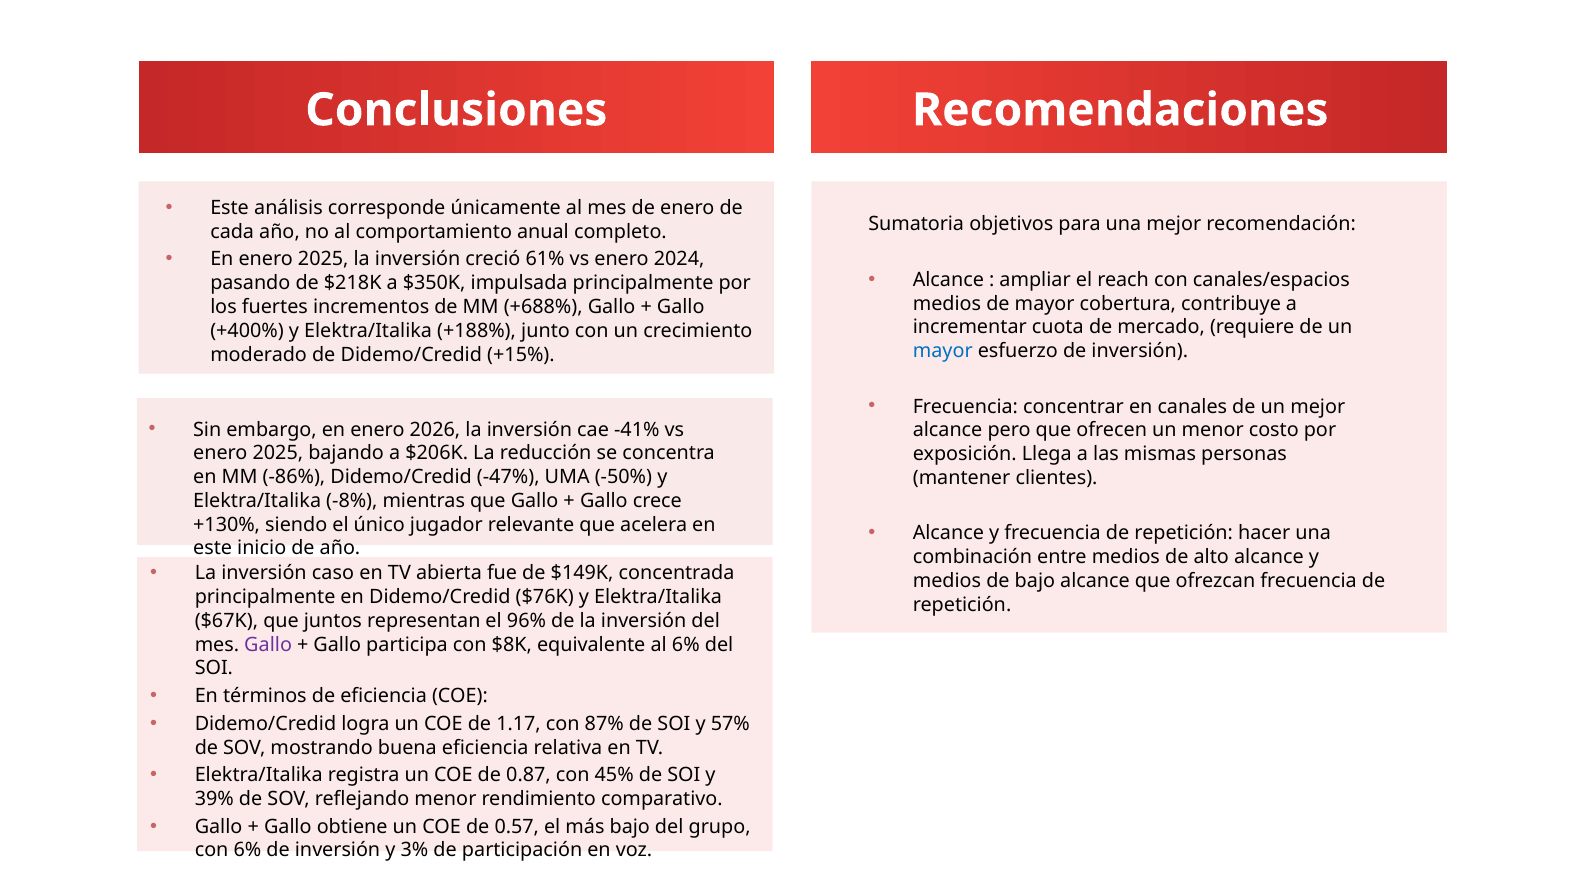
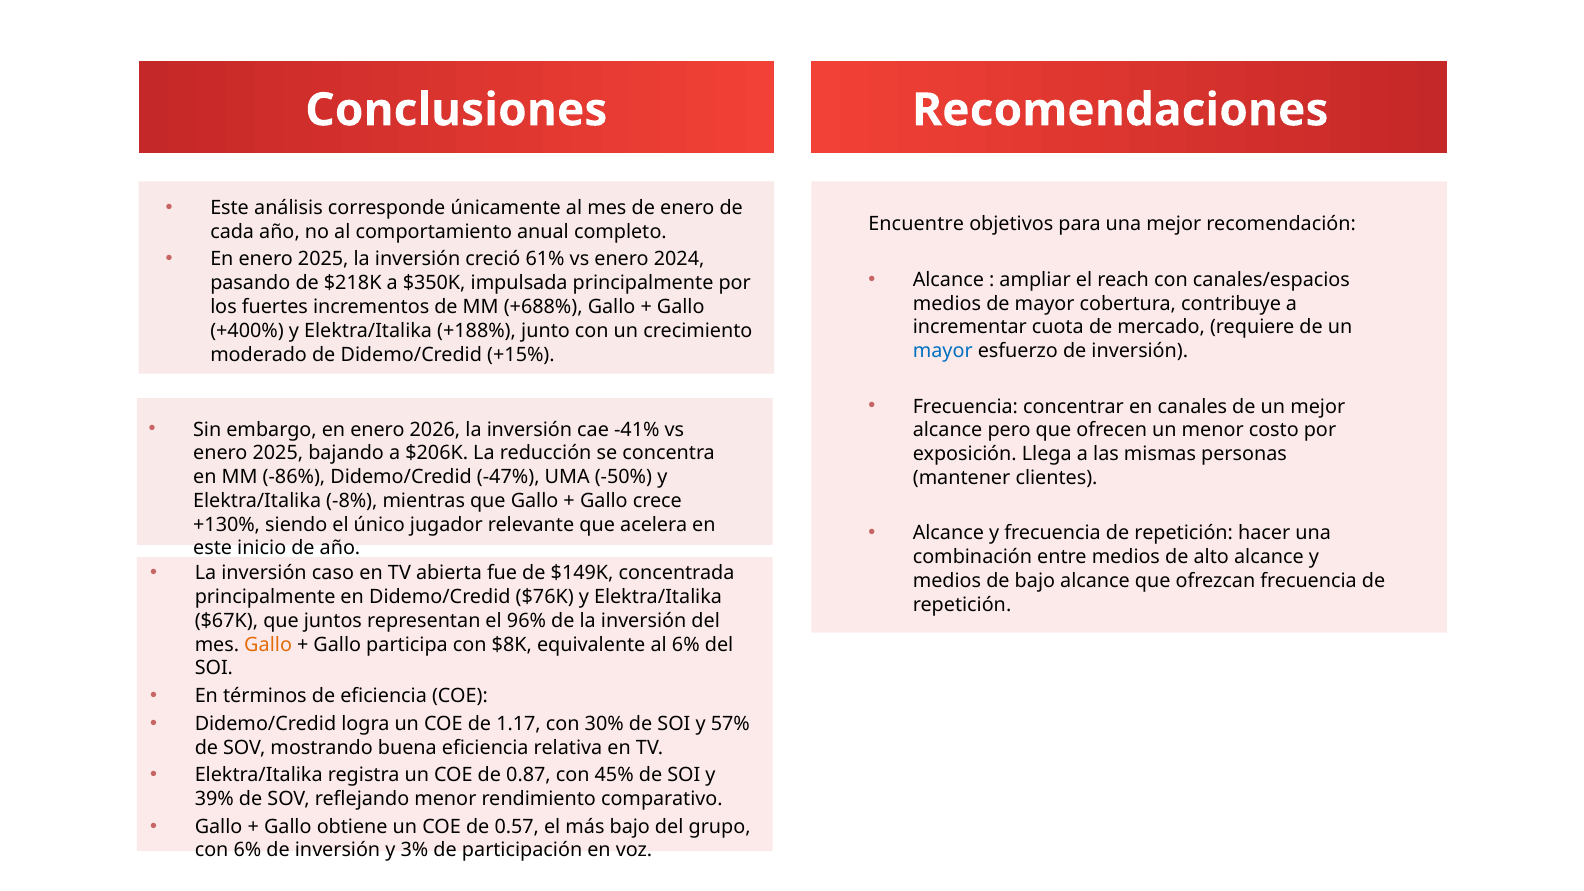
Sumatoria: Sumatoria -> Encuentre (916, 224)
Gallo colour: purple -> orange (268, 644)
87%: 87% -> 30% (604, 724)
